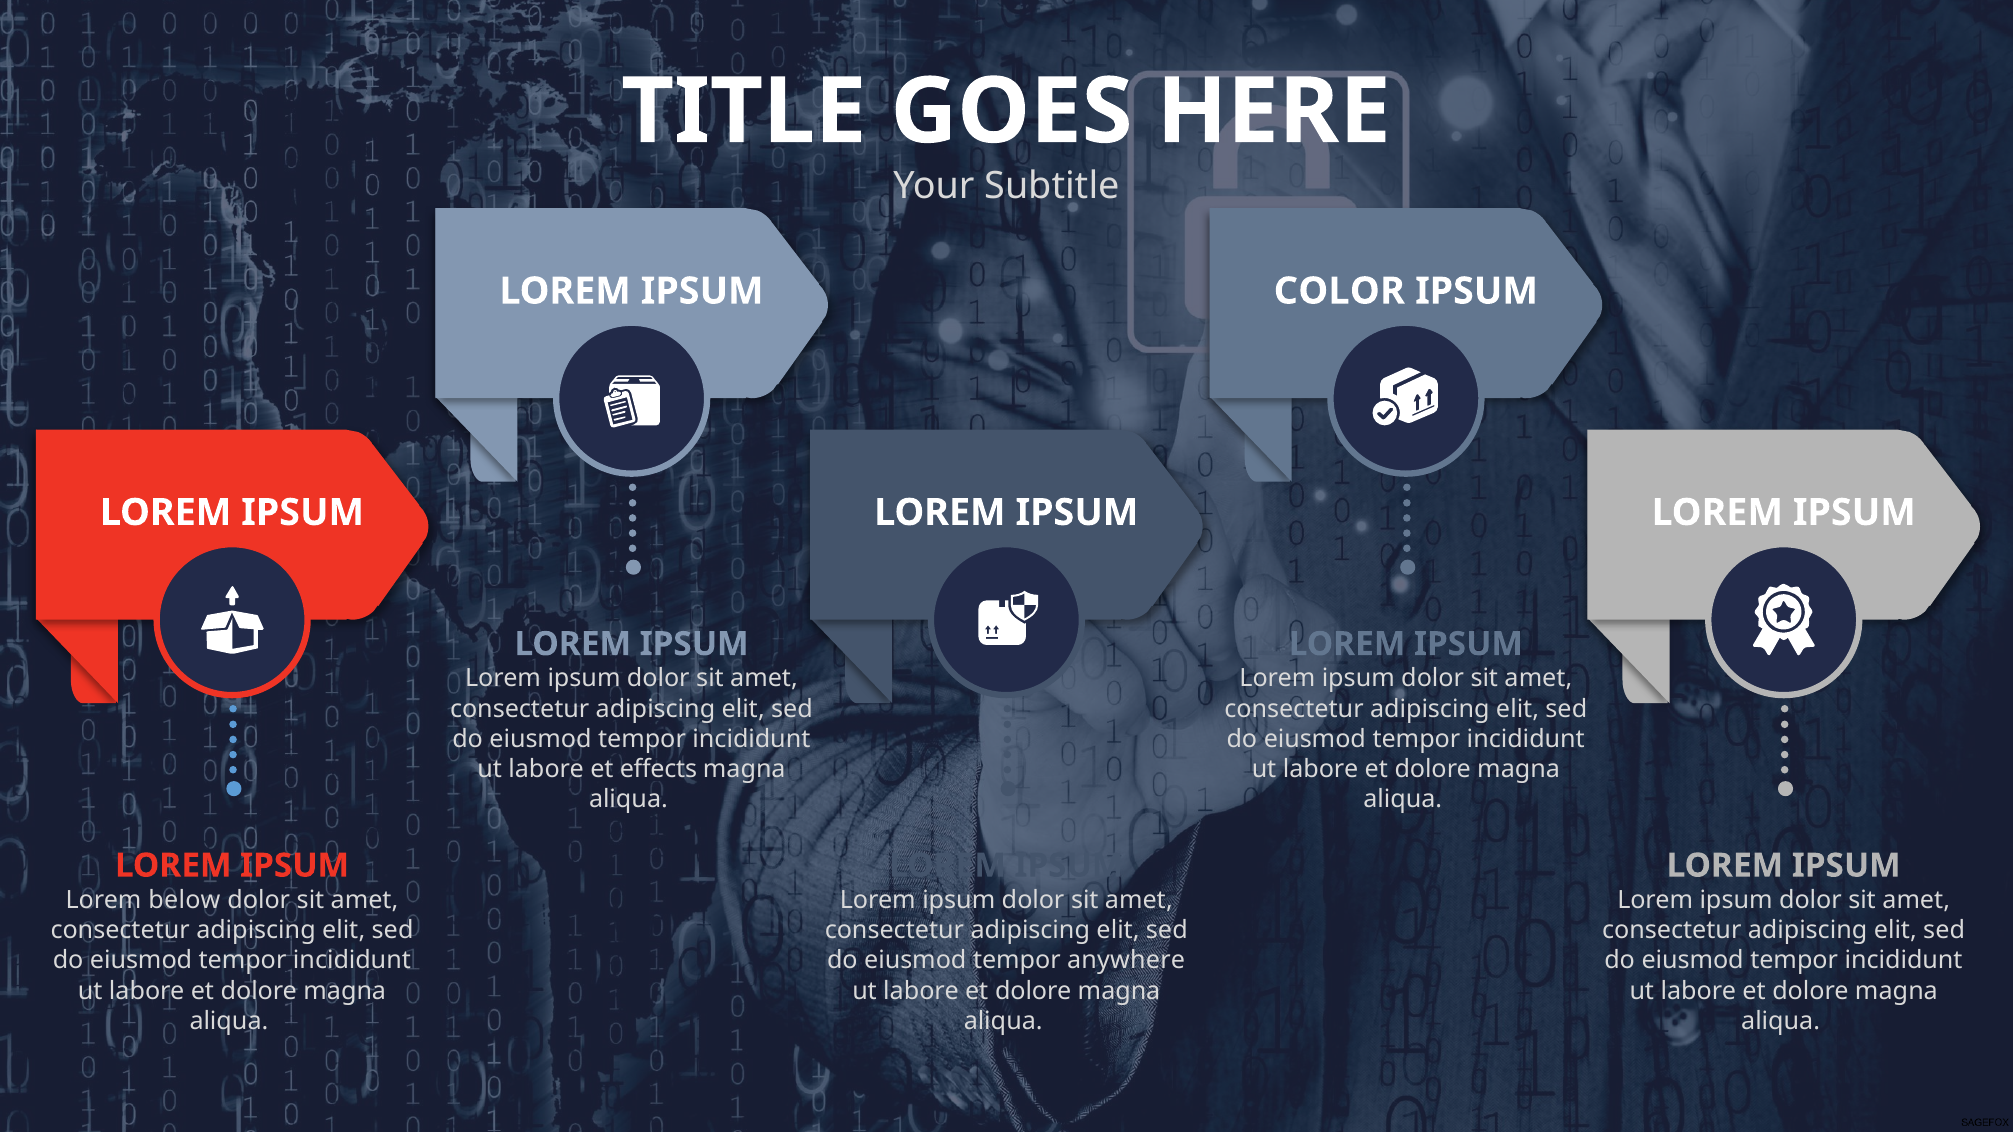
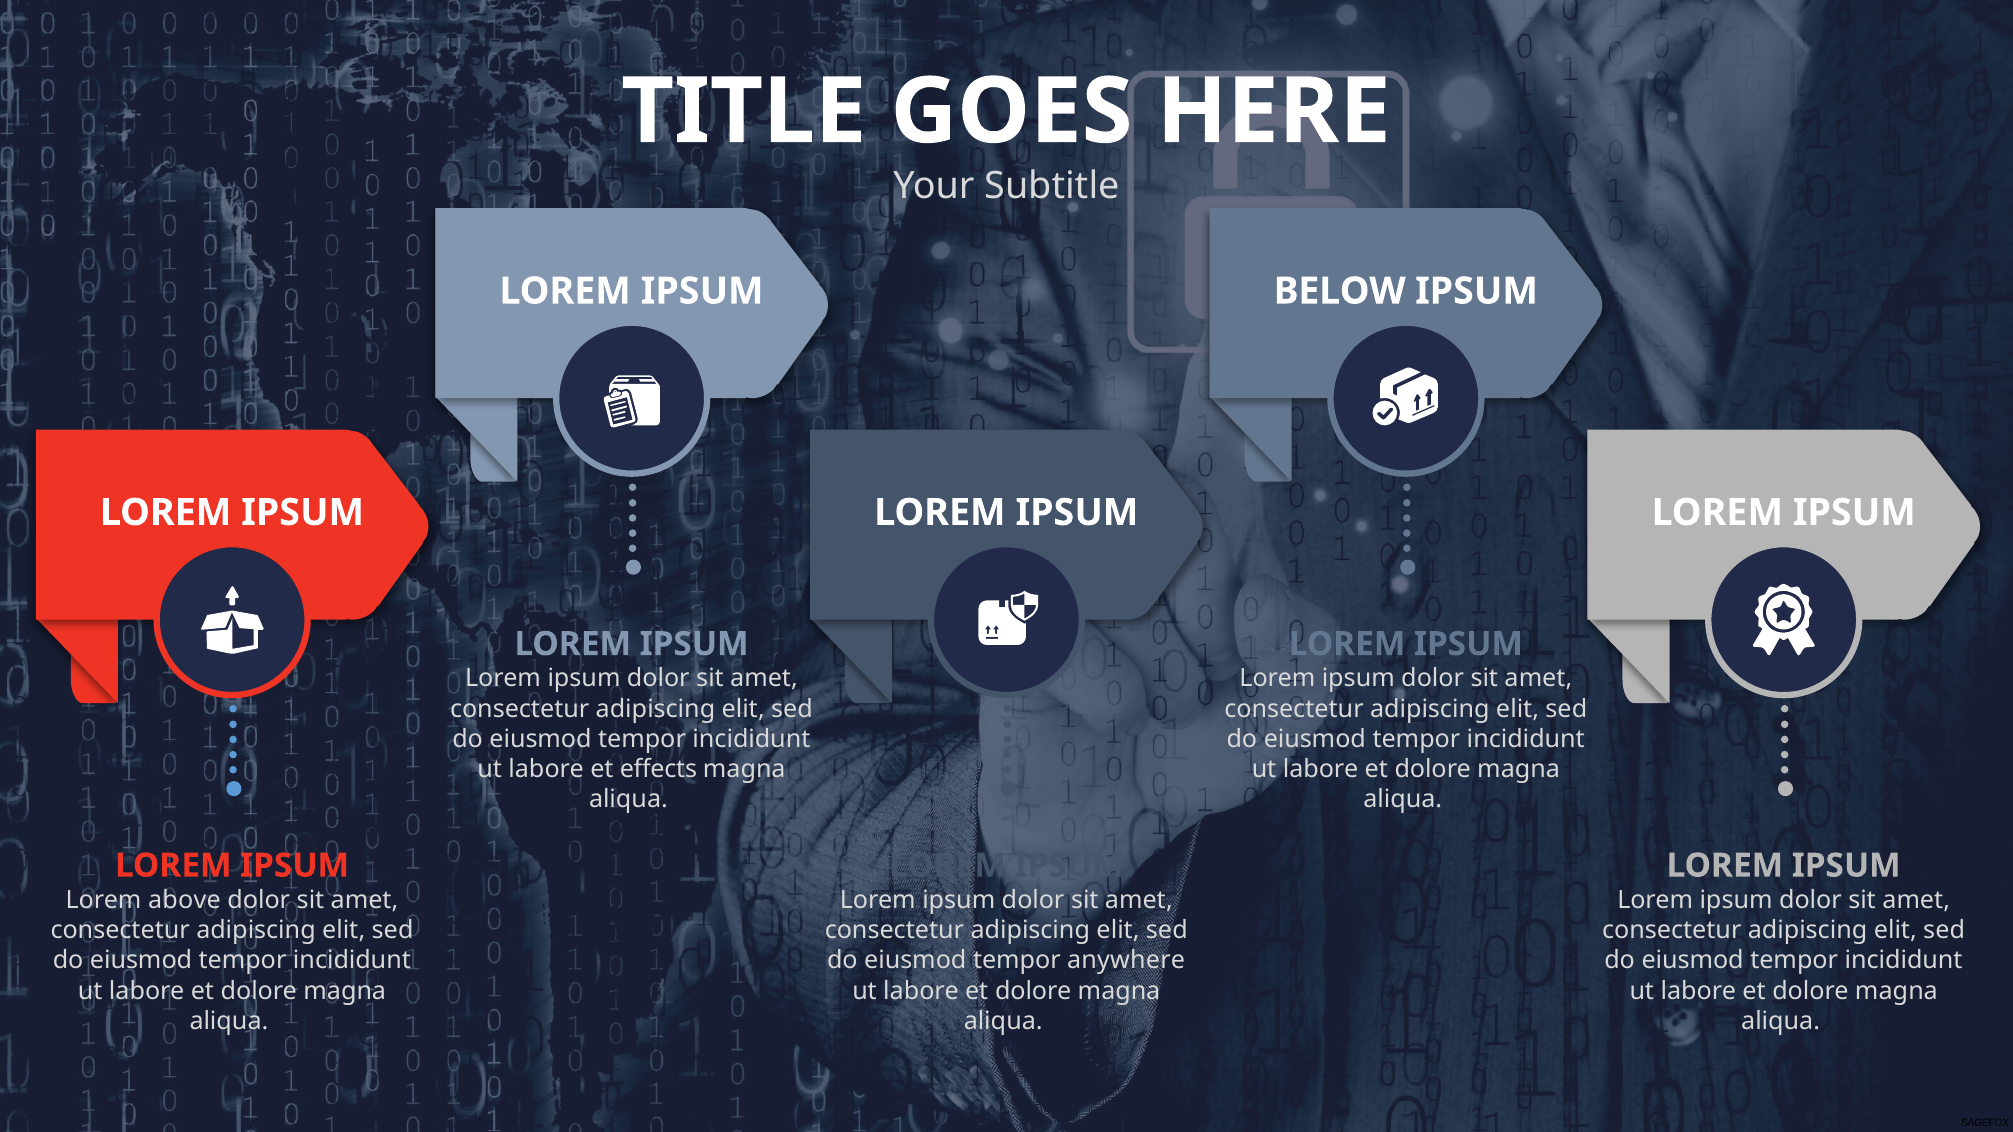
COLOR: COLOR -> BELOW (1340, 291)
below: below -> above (184, 900)
